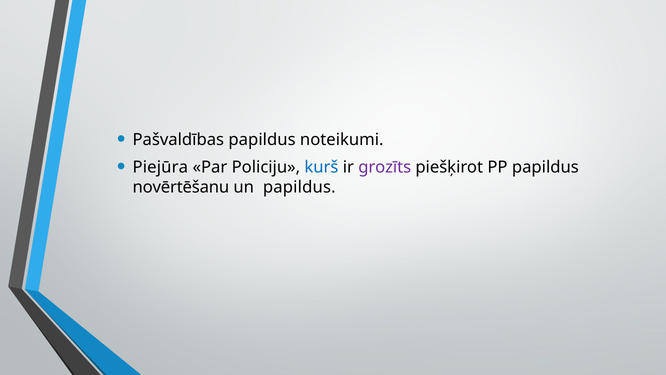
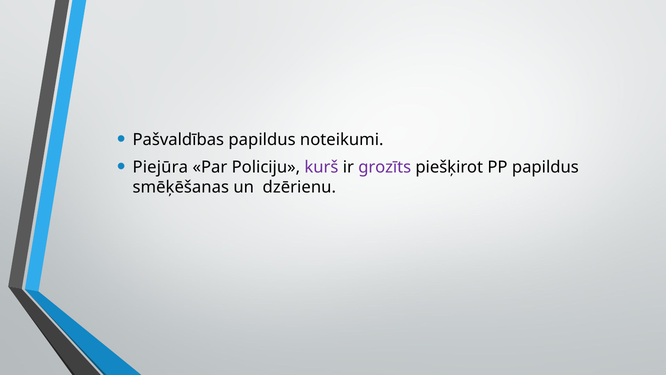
kurš colour: blue -> purple (321, 167)
novērtēšanu: novērtēšanu -> smēķēšanas (181, 187)
un papildus: papildus -> dzērienu (299, 187)
